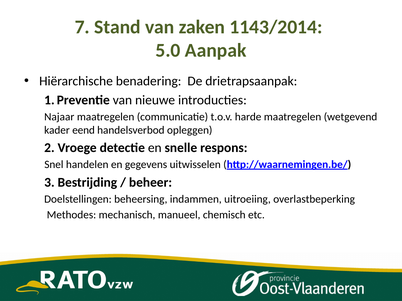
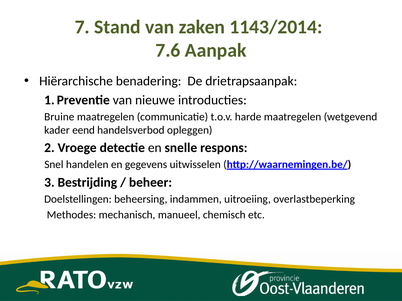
5.0: 5.0 -> 7.6 (168, 51)
Najaar: Najaar -> Bruine (59, 117)
